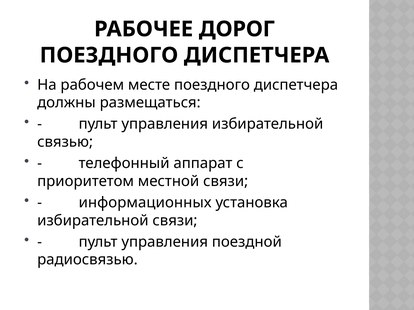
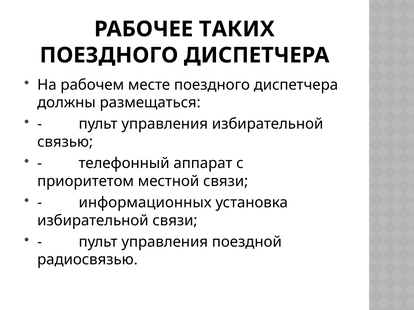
ДОРОГ: ДОРОГ -> ТАКИХ (237, 29)
